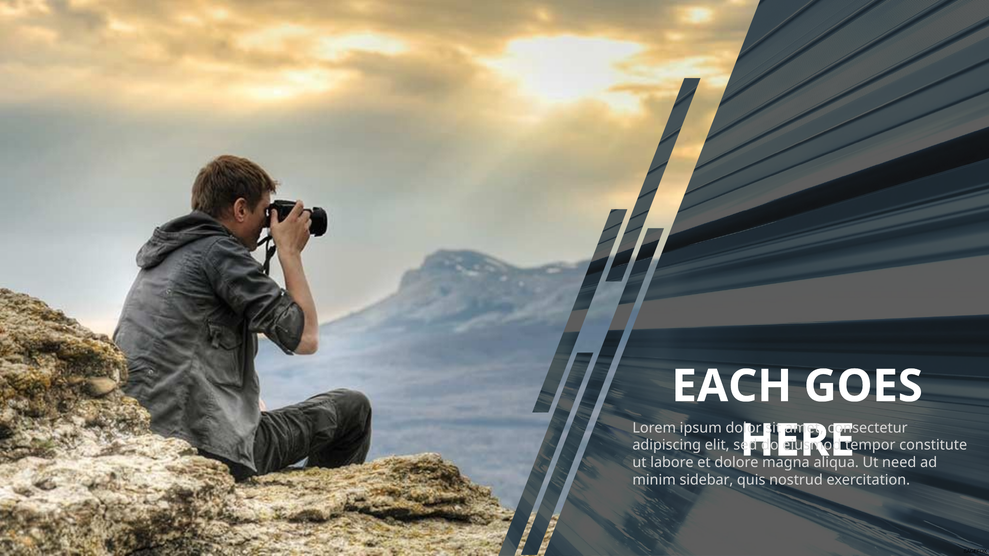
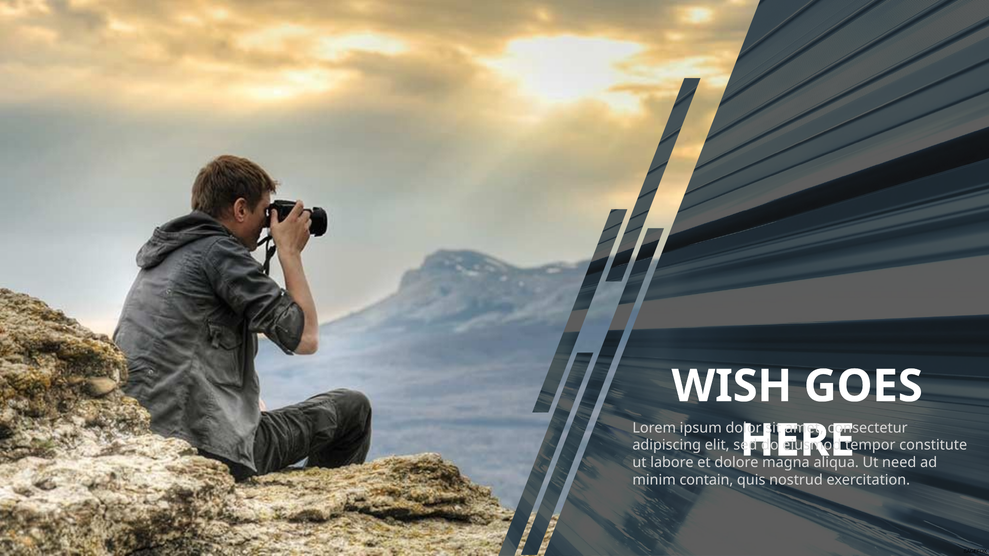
EACH: EACH -> WISH (732, 386)
sidebar: sidebar -> contain (706, 480)
